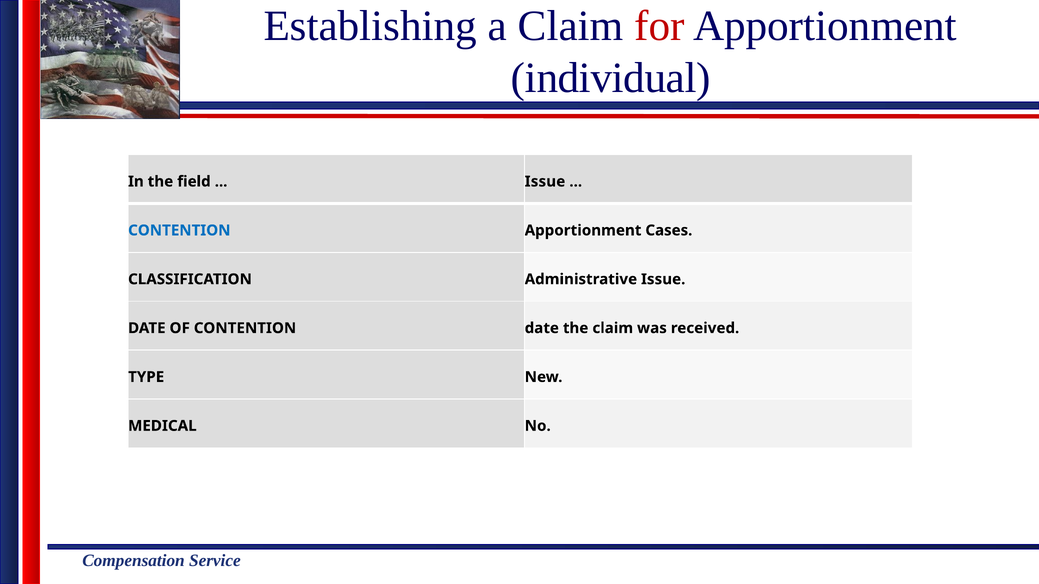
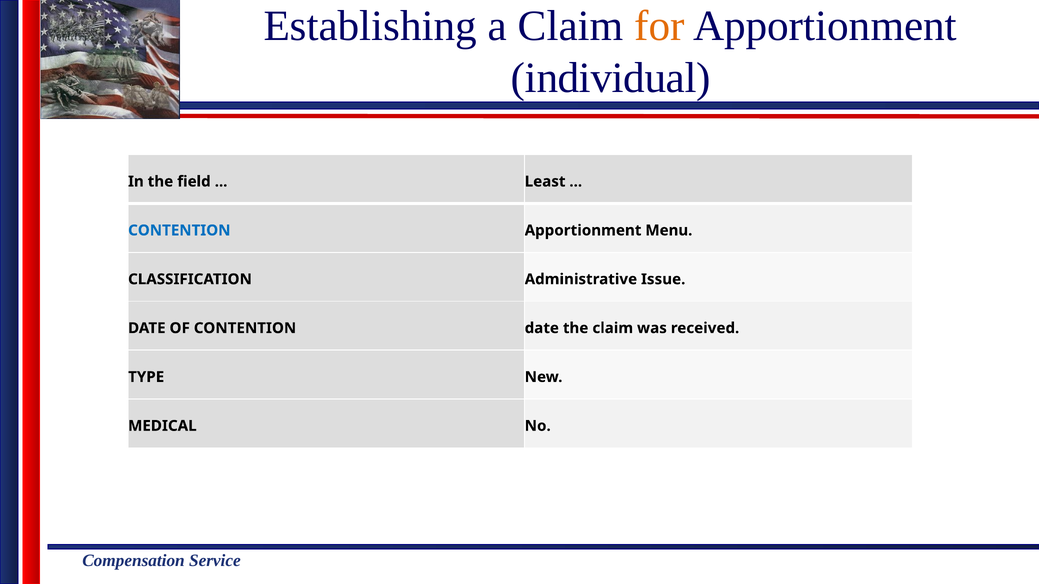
for colour: red -> orange (659, 26)
Issue: Issue -> Least (545, 182)
Cases: Cases -> Menu (669, 231)
